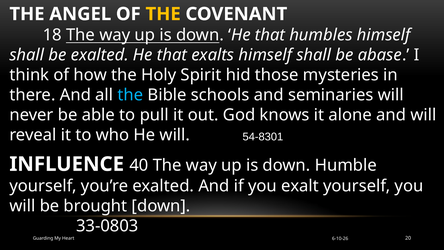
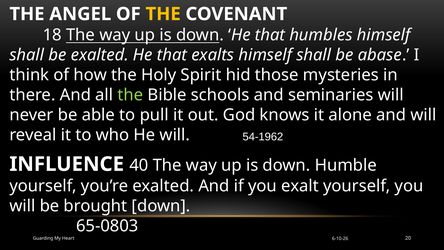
the colour: light blue -> light green (130, 95)
54-8301: 54-8301 -> 54-1962 (263, 137)
33-0803: 33-0803 -> 65-0803 (107, 226)
